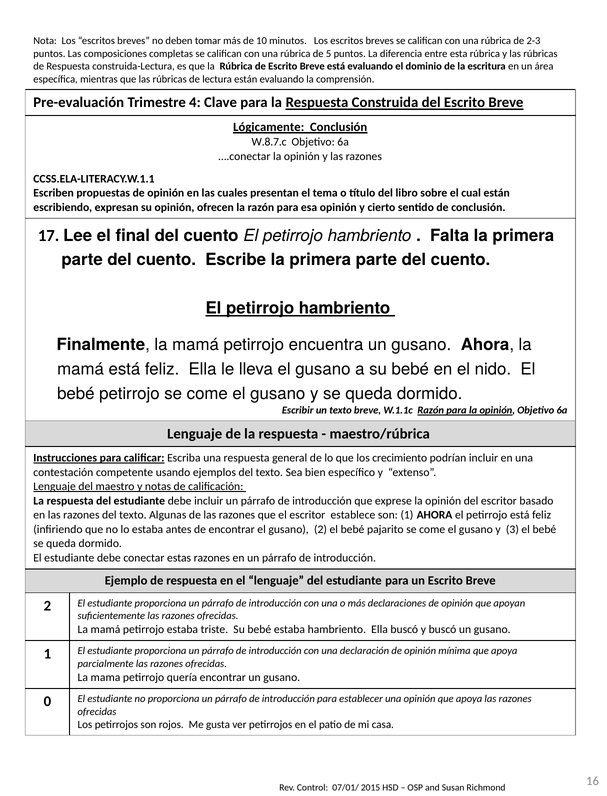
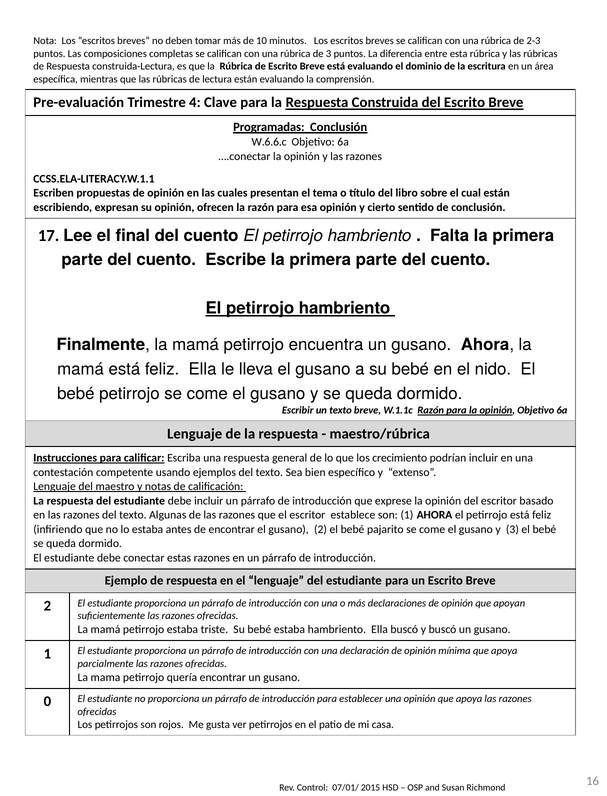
de 5: 5 -> 3 (329, 54)
Lógicamente: Lógicamente -> Programadas (269, 127)
W.8.7.c: W.8.7.c -> W.6.6.c (269, 142)
